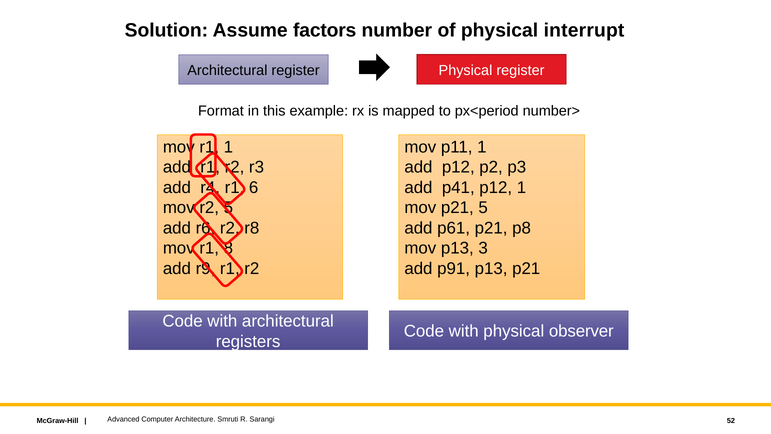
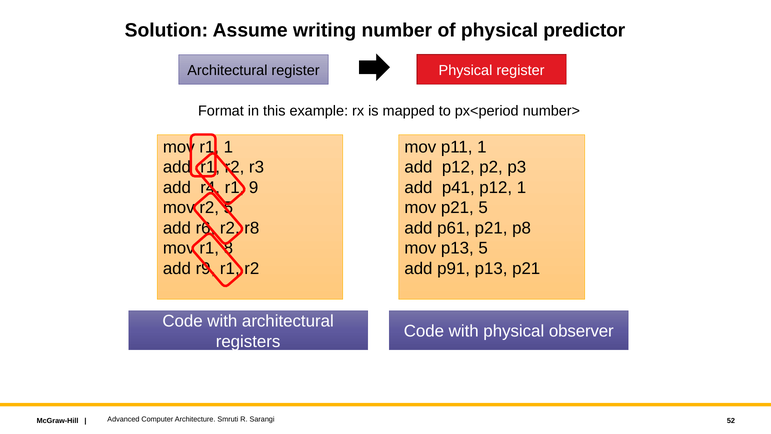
factors: factors -> writing (325, 31)
interrupt: interrupt -> predictor (584, 31)
6: 6 -> 9 (254, 187)
p13 3: 3 -> 5 (483, 248)
